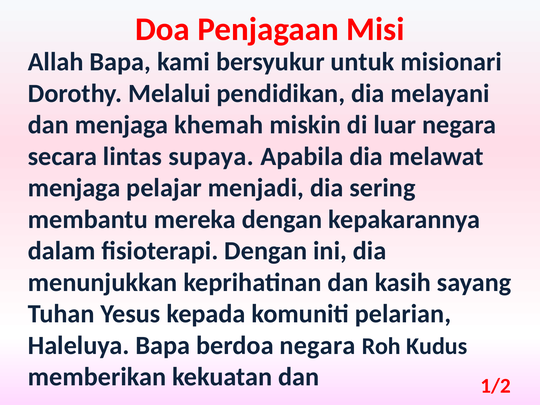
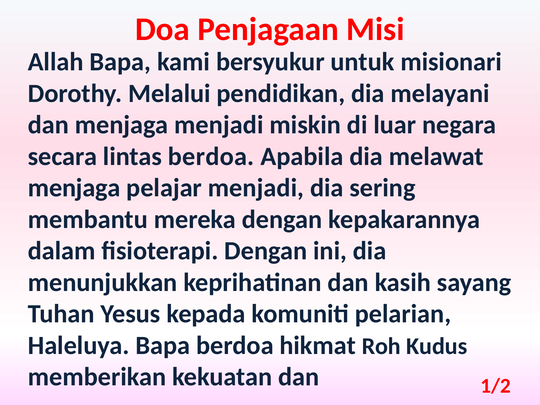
menjaga khemah: khemah -> menjadi (219, 125)
lintas supaya: supaya -> berdoa (211, 156)
berdoa negara: negara -> hikmat (318, 345)
